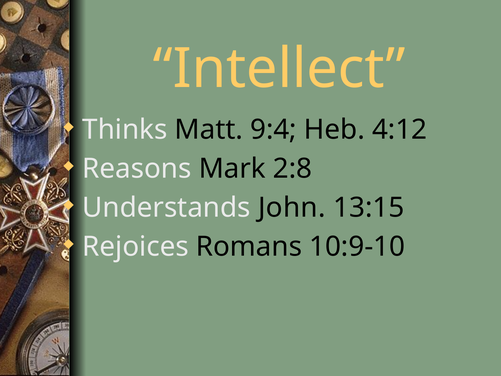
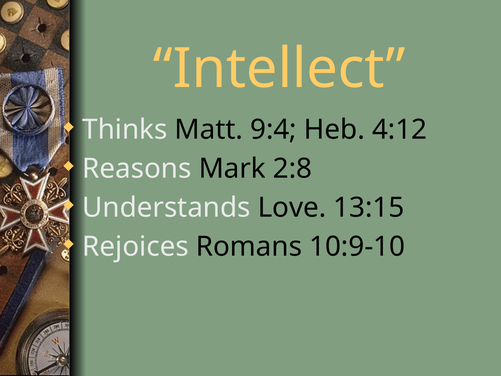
John: John -> Love (292, 208)
